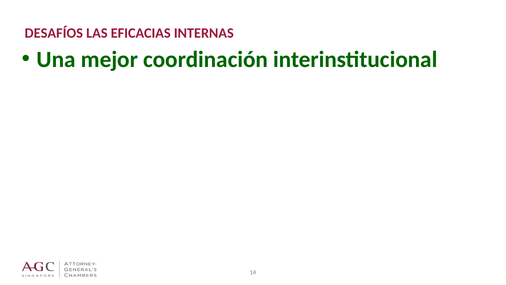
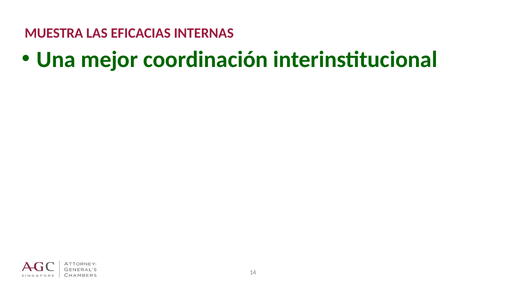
DESAFÍOS: DESAFÍOS -> MUESTRA (54, 33)
